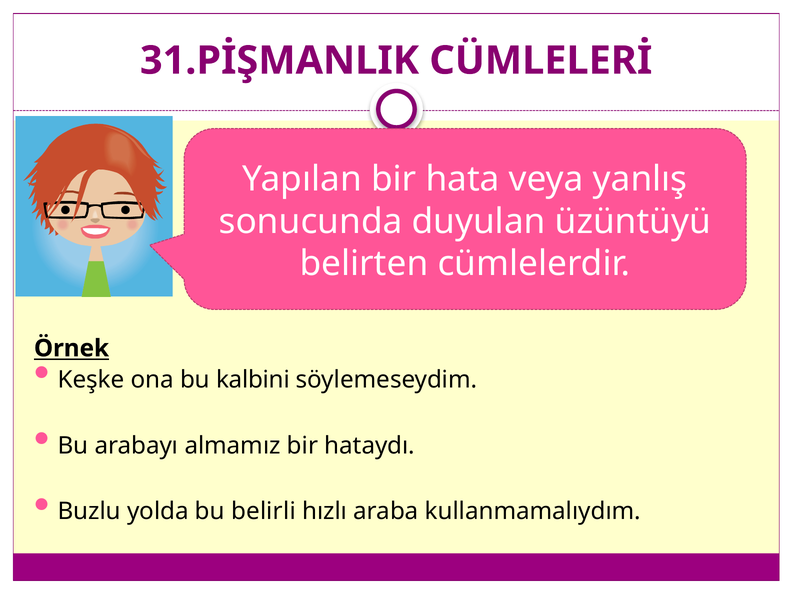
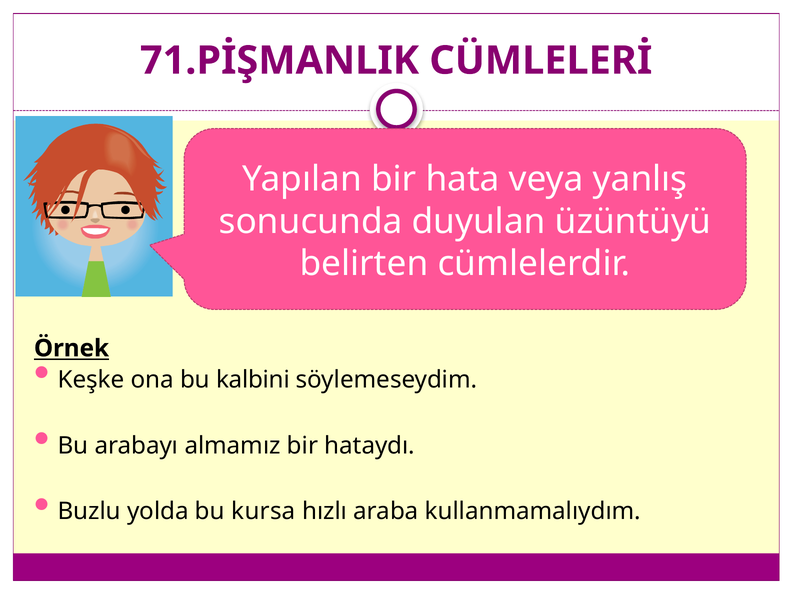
31.PİŞMANLIK: 31.PİŞMANLIK -> 71.PİŞMANLIK (280, 61)
belirli: belirli -> kursa (263, 512)
